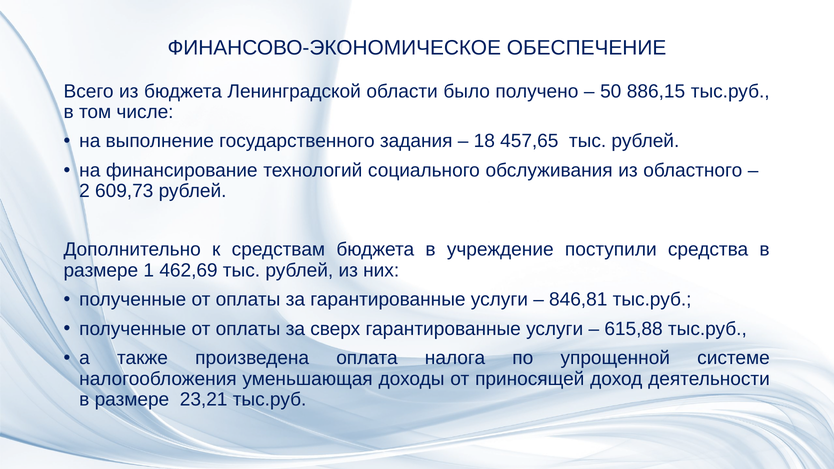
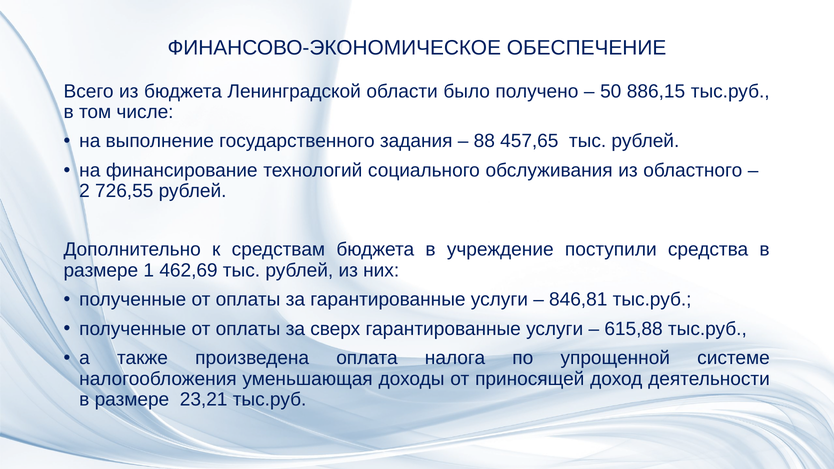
18: 18 -> 88 (484, 141)
609,73: 609,73 -> 726,55 (124, 191)
